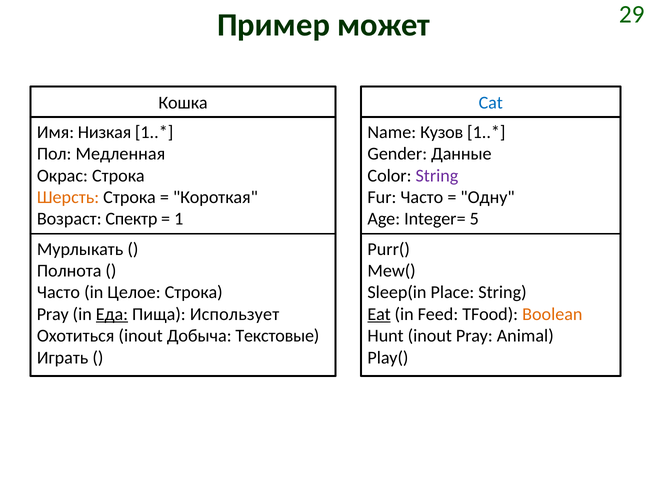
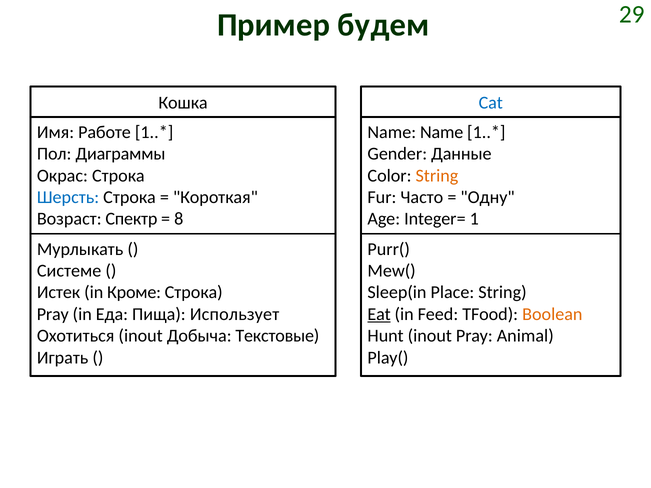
может: может -> будем (383, 25)
Низкая: Низкая -> Работе (105, 132)
Name Кузов: Кузов -> Name (442, 132)
Медленная: Медленная -> Диаграммы (120, 154)
String colour: purple -> orange (437, 176)
Шерсть colour: orange -> blue (68, 197)
1: 1 -> 8 (179, 219)
5: 5 -> 1 (474, 219)
Полнота: Полнота -> Системе (69, 271)
Часто: Часто -> Истек (59, 293)
Целое: Целое -> Кроме (134, 293)
Еда underline: present -> none (112, 314)
